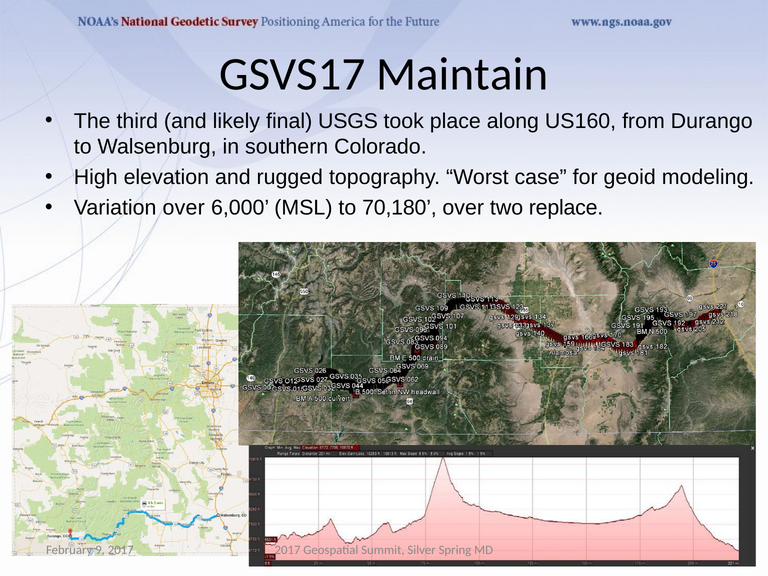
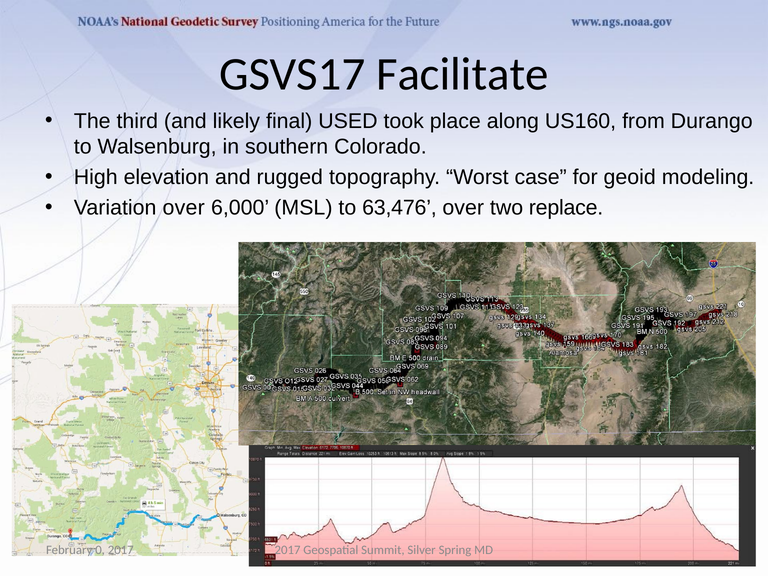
Maintain: Maintain -> Facilitate (462, 74)
USGS: USGS -> USED (348, 121)
70,180: 70,180 -> 63,476 (399, 208)
9: 9 -> 0 (100, 550)
